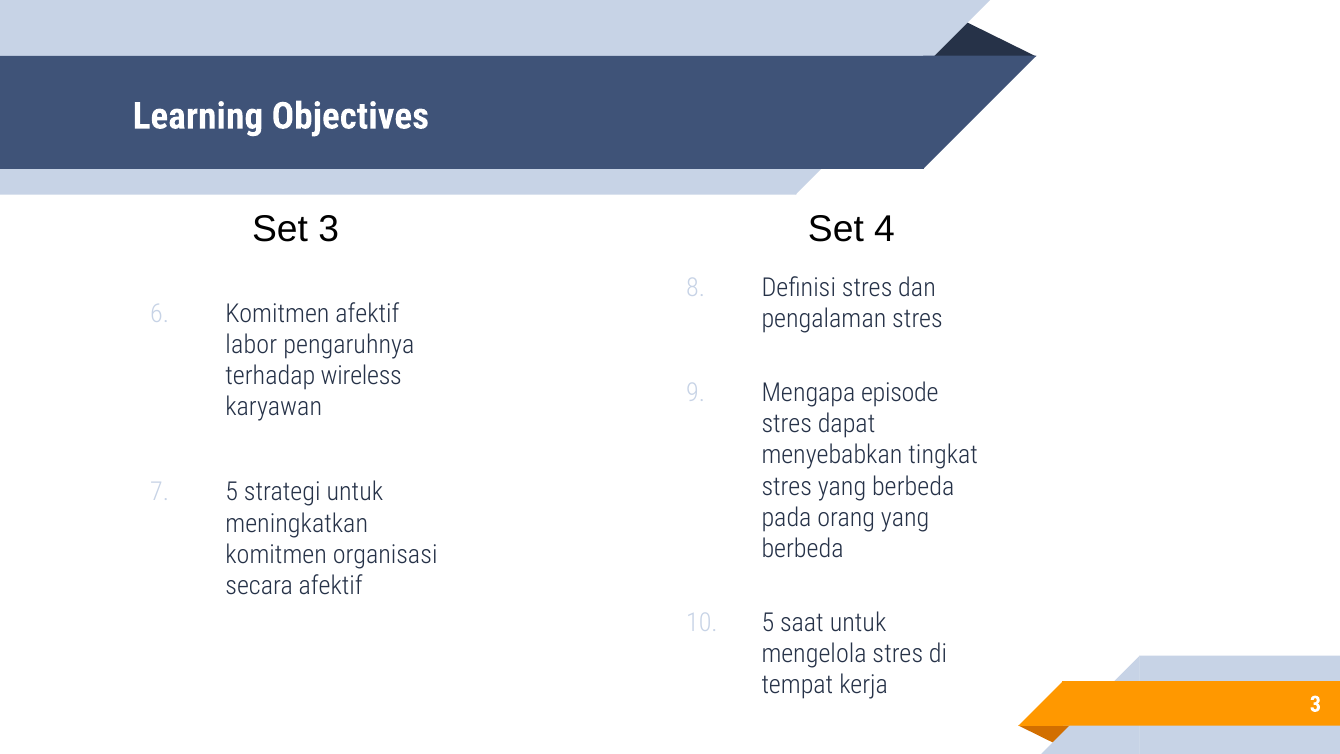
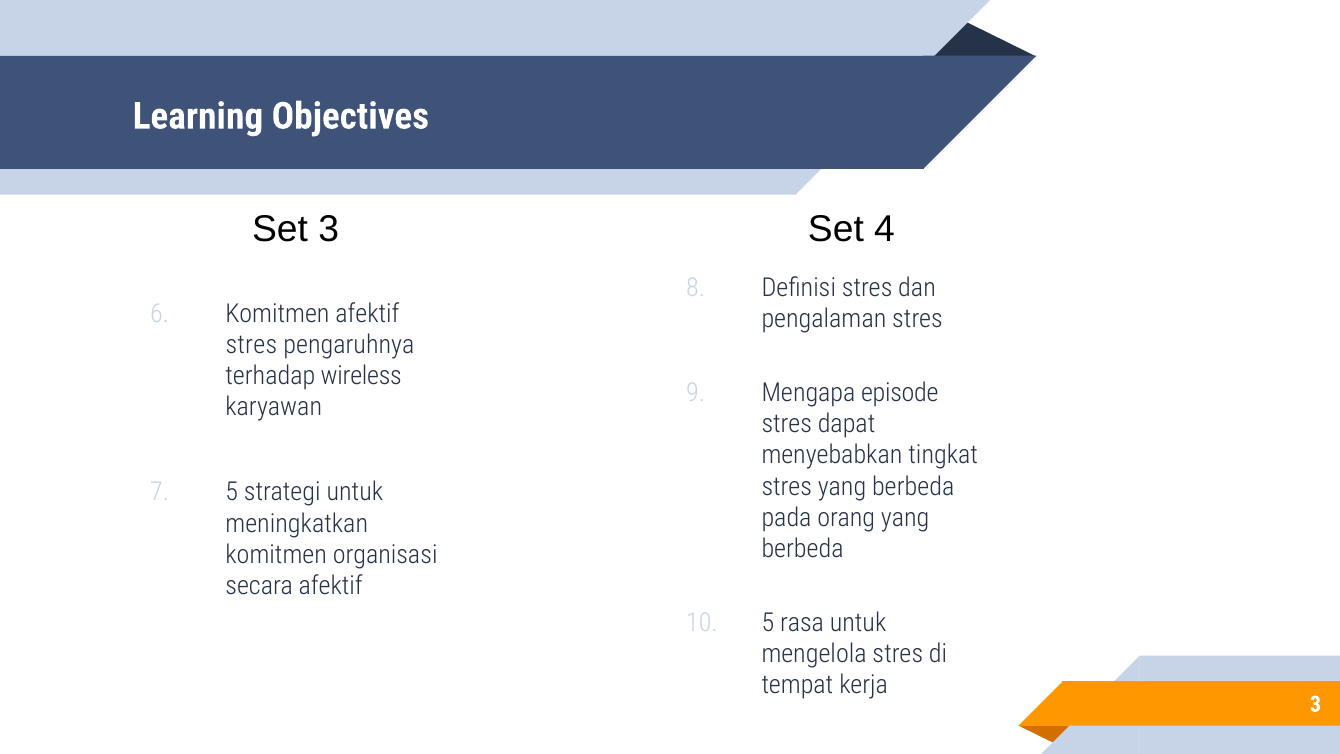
labor: labor -> stres (251, 345)
saat: saat -> rasa (802, 623)
